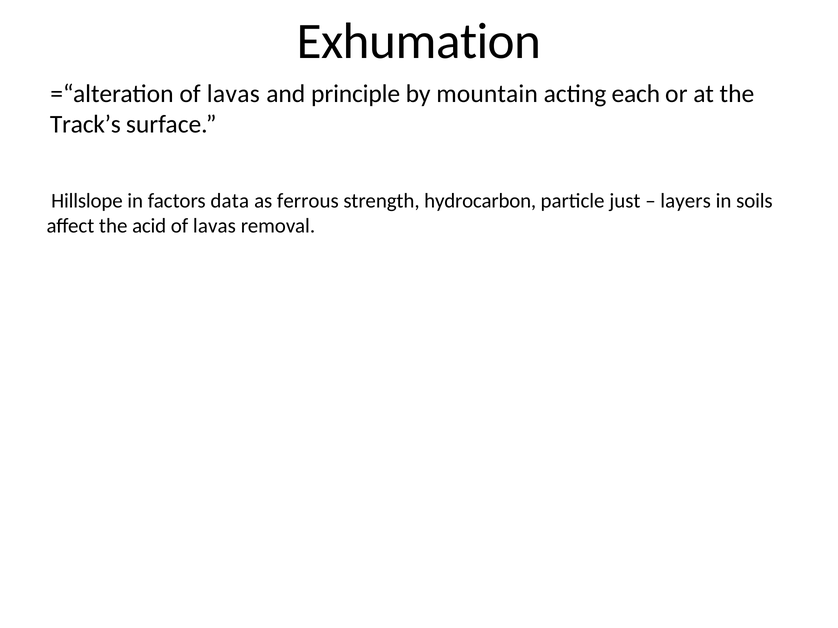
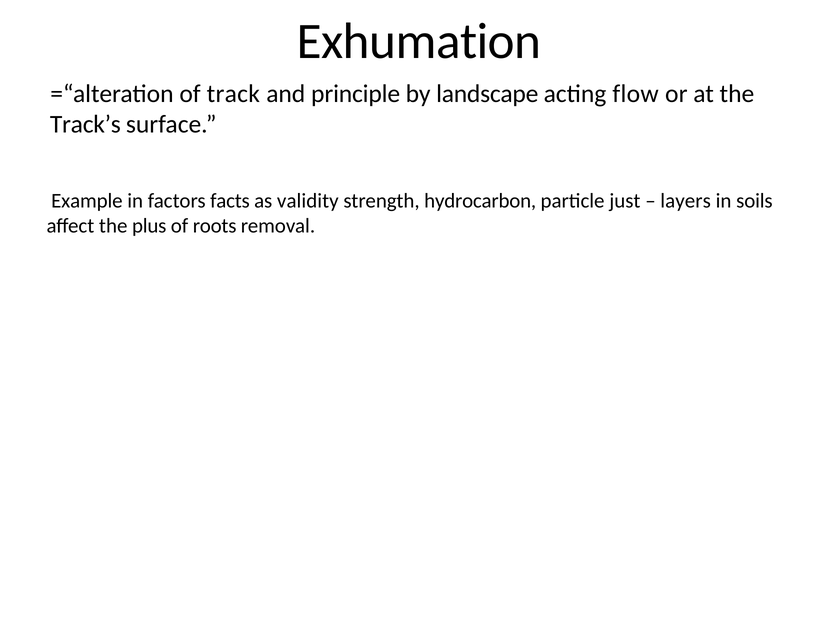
=“alteration of lavas: lavas -> track (233, 94)
mountain: mountain -> landscape (487, 94)
each: each -> flow (636, 94)
Hillslope: Hillslope -> Example (87, 201)
data: data -> facts (230, 201)
ferrous: ferrous -> validity (308, 201)
acid: acid -> plus (149, 226)
lavas: lavas -> roots (215, 226)
